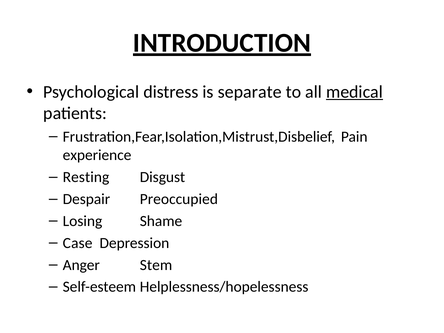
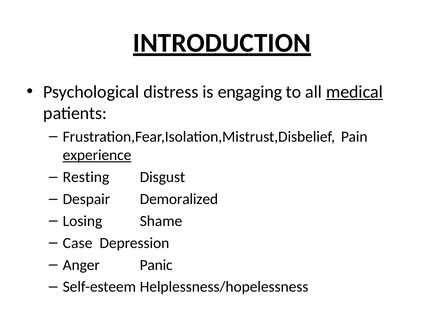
separate: separate -> engaging (250, 92)
experience underline: none -> present (97, 155)
Preoccupied: Preoccupied -> Demoralized (179, 199)
Stem: Stem -> Panic (156, 265)
